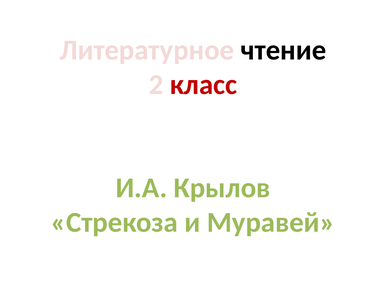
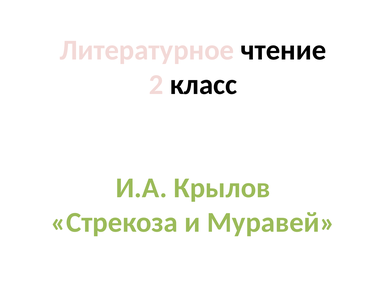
класс colour: red -> black (203, 85)
